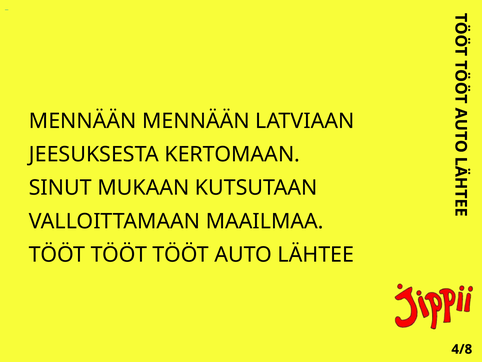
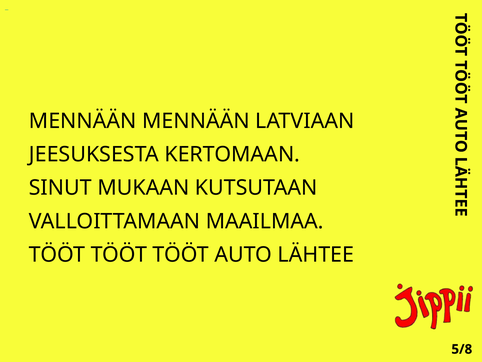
4/8: 4/8 -> 5/8 (462, 349)
